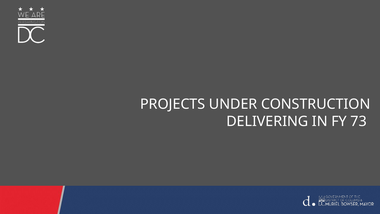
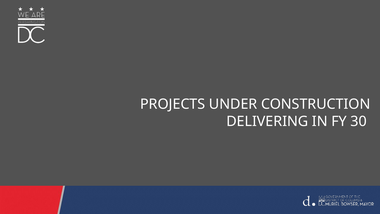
73: 73 -> 30 (359, 121)
